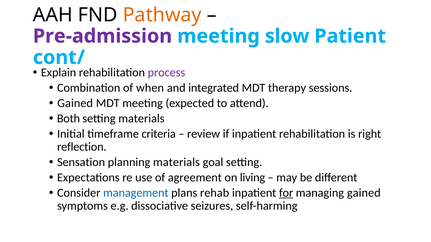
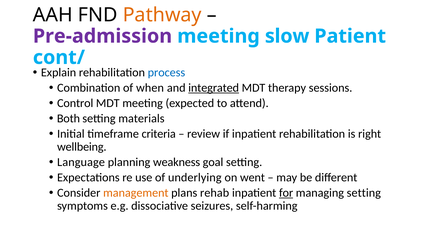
process colour: purple -> blue (166, 73)
integrated underline: none -> present (214, 88)
Gained: Gained -> Control (75, 103)
reflection: reflection -> wellbeing (82, 147)
Sensation: Sensation -> Language (81, 162)
planning materials: materials -> weakness (177, 162)
agreement: agreement -> underlying (195, 178)
living: living -> went (252, 178)
management colour: blue -> orange (136, 193)
managing gained: gained -> setting (364, 193)
